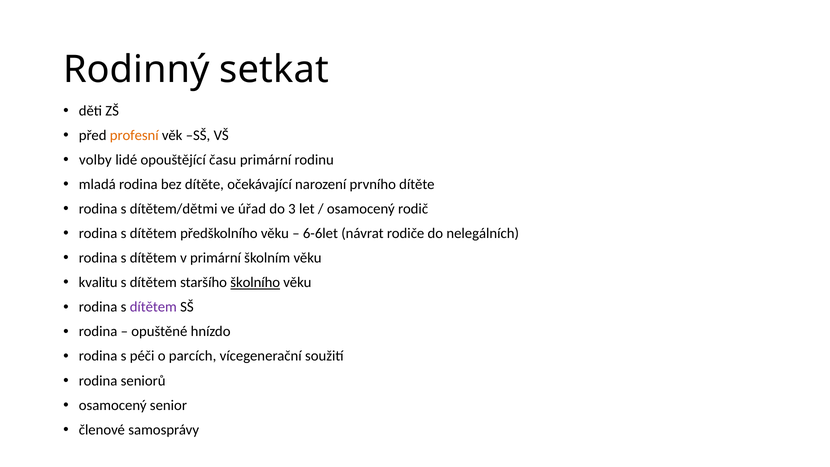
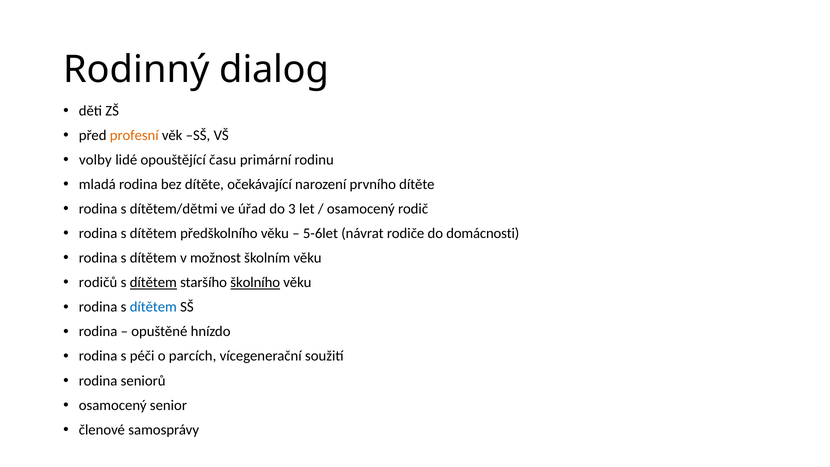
setkat: setkat -> dialog (274, 70)
6-6let: 6-6let -> 5-6let (320, 233)
nelegálních: nelegálních -> domácnosti (483, 233)
v primární: primární -> možnost (216, 258)
kvalitu: kvalitu -> rodičů (98, 282)
dítětem underline: none -> present (153, 282)
dítětem colour: purple -> blue (153, 307)
